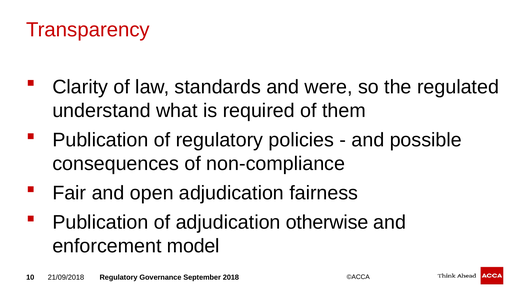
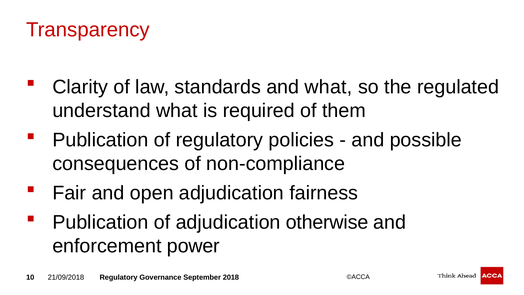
and were: were -> what (328, 87)
model: model -> power (193, 246)
